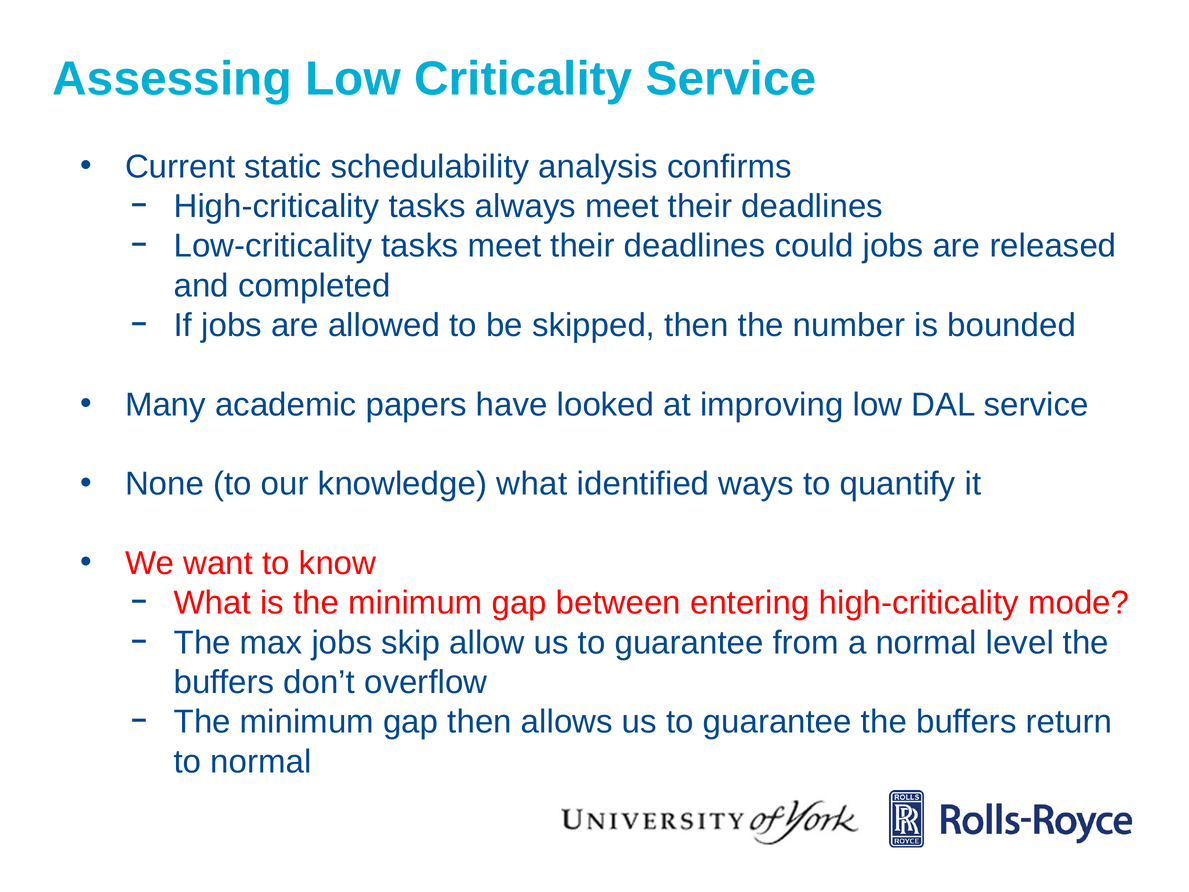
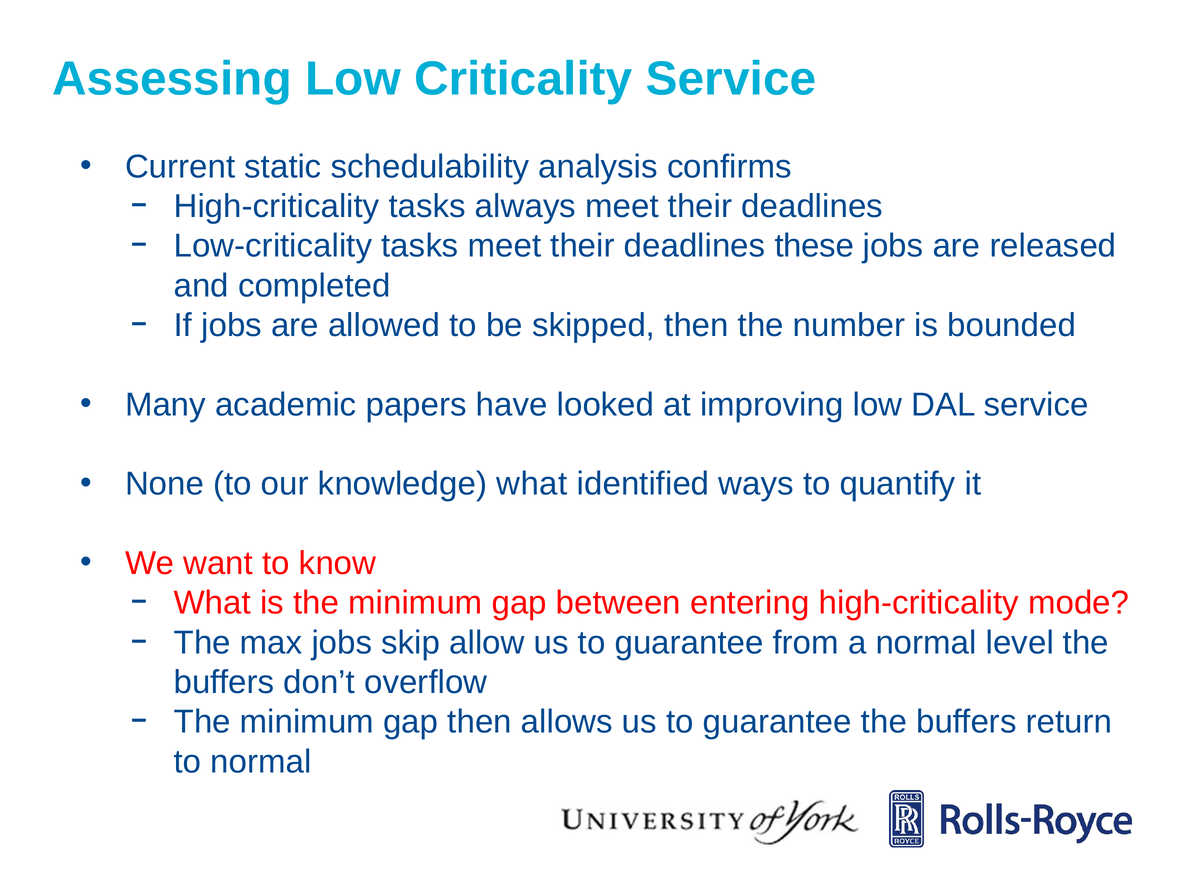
could: could -> these (814, 246)
